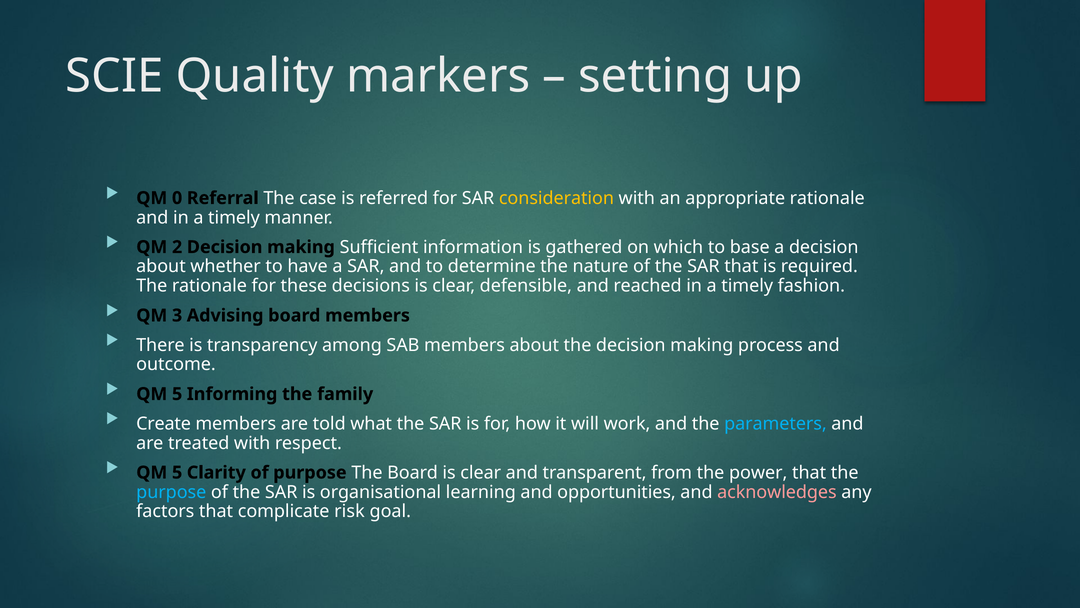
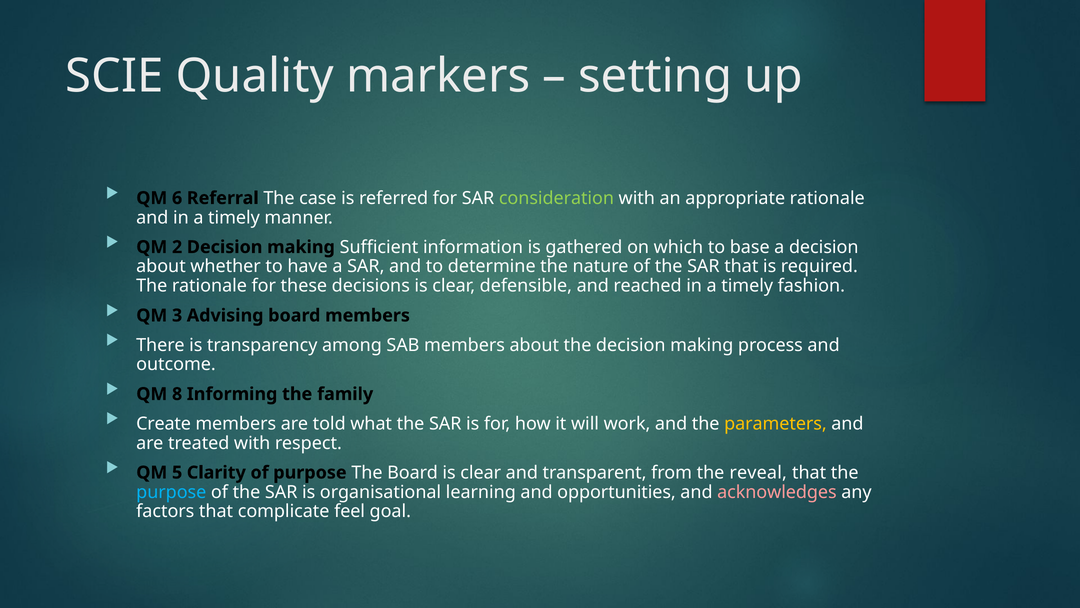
0: 0 -> 6 (177, 198)
consideration colour: yellow -> light green (556, 198)
5: 5 -> 8 (177, 394)
parameters colour: light blue -> yellow (775, 423)
power: power -> reveal (758, 472)
risk: risk -> feel (350, 511)
